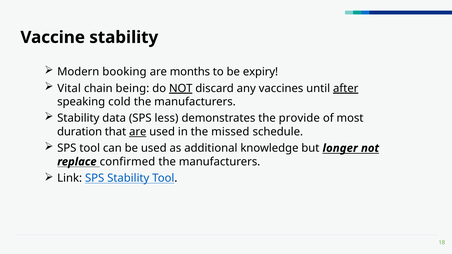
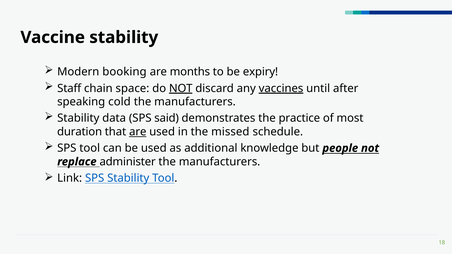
Vital: Vital -> Staff (69, 88)
being: being -> space (132, 88)
vaccines underline: none -> present (281, 88)
after underline: present -> none (346, 88)
less: less -> said (167, 118)
provide: provide -> practice (299, 118)
longer: longer -> people (340, 148)
confirmed: confirmed -> administer (128, 162)
